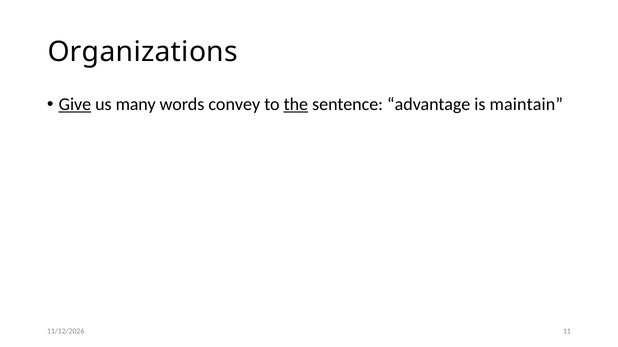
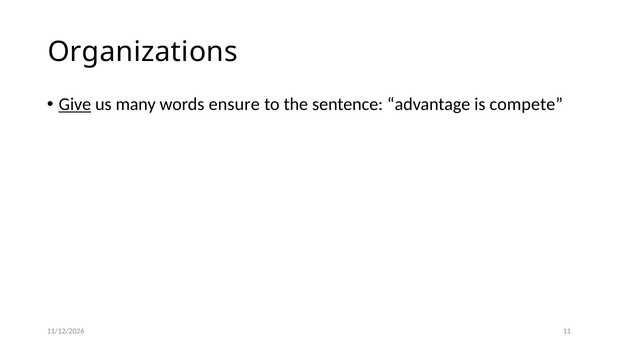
convey: convey -> ensure (234, 104)
the underline: present -> none (296, 104)
maintain: maintain -> compete (526, 104)
